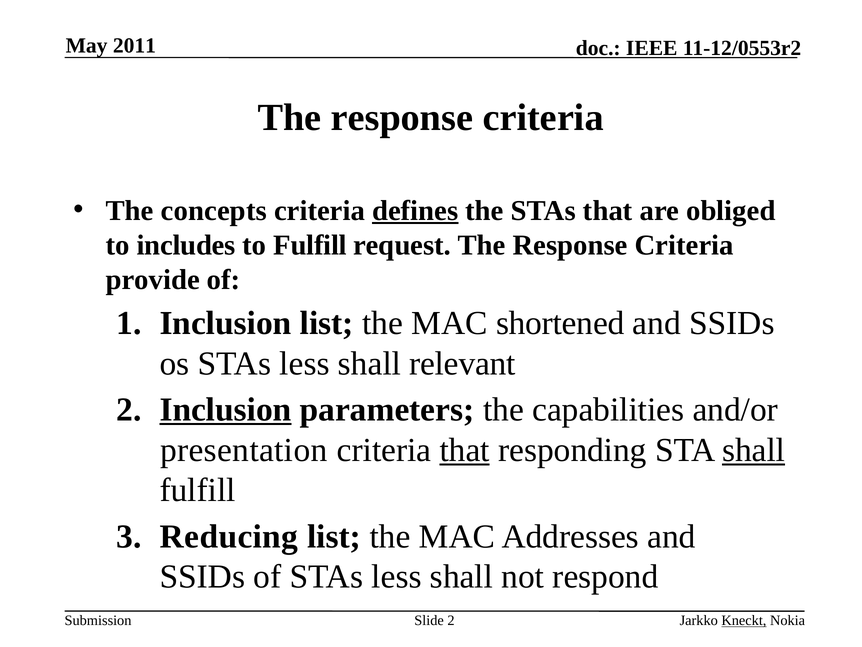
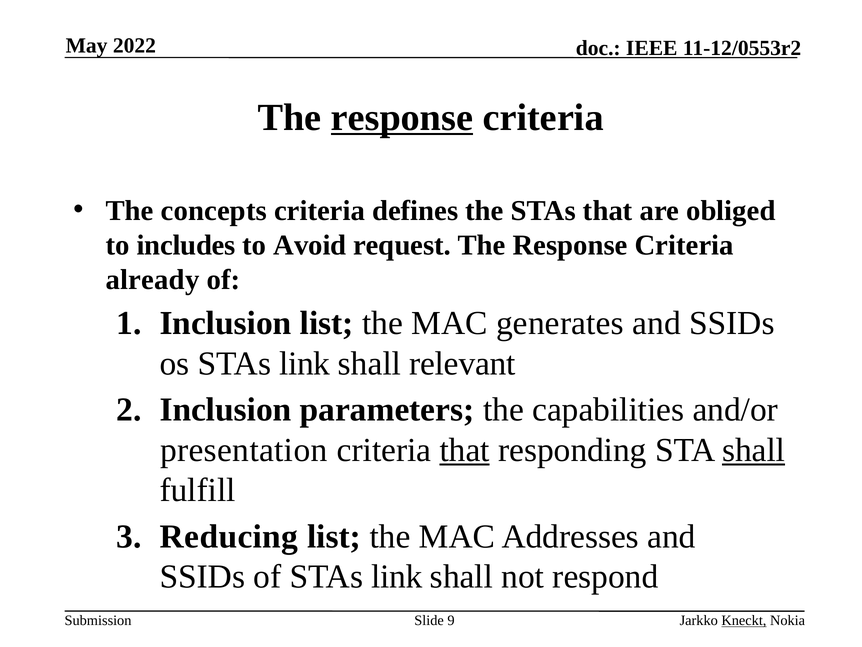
2011: 2011 -> 2022 (134, 46)
response underline: none -> present (402, 118)
defines underline: present -> none (415, 210)
to Fulfill: Fulfill -> Avoid (310, 245)
provide: provide -> already (153, 279)
shortened: shortened -> generates (560, 323)
os STAs less: less -> link (305, 363)
Inclusion underline: present -> none (225, 409)
of STAs less: less -> link (397, 576)
Slide 2: 2 -> 9 (451, 620)
